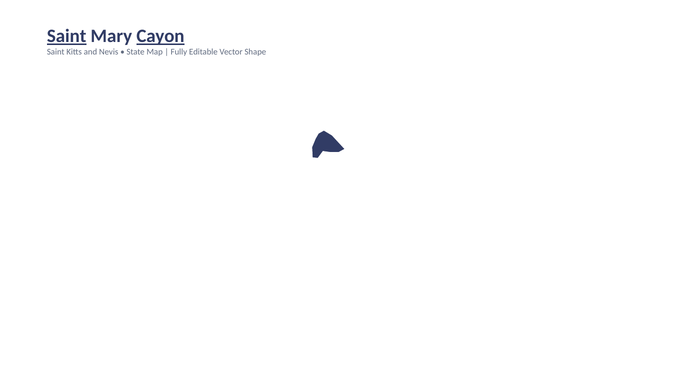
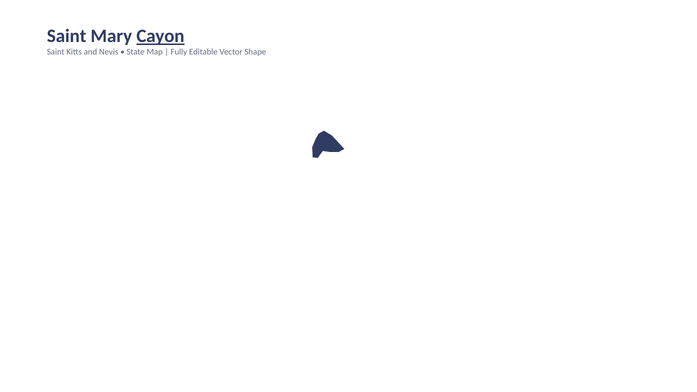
Saint underline: present -> none (67, 36)
